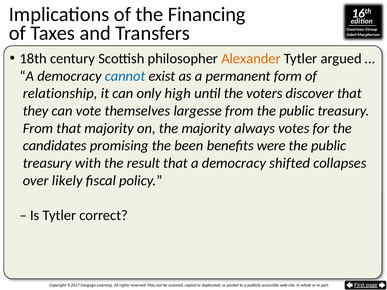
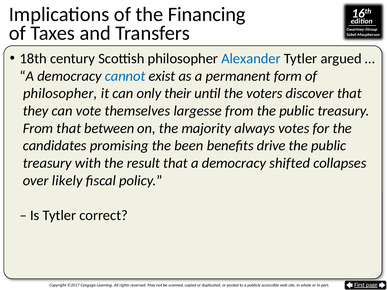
Alexander colour: orange -> blue (251, 59)
relationship: relationship -> philosopher (60, 94)
high: high -> their (178, 94)
that majority: majority -> between (109, 128)
were: were -> drive (271, 146)
